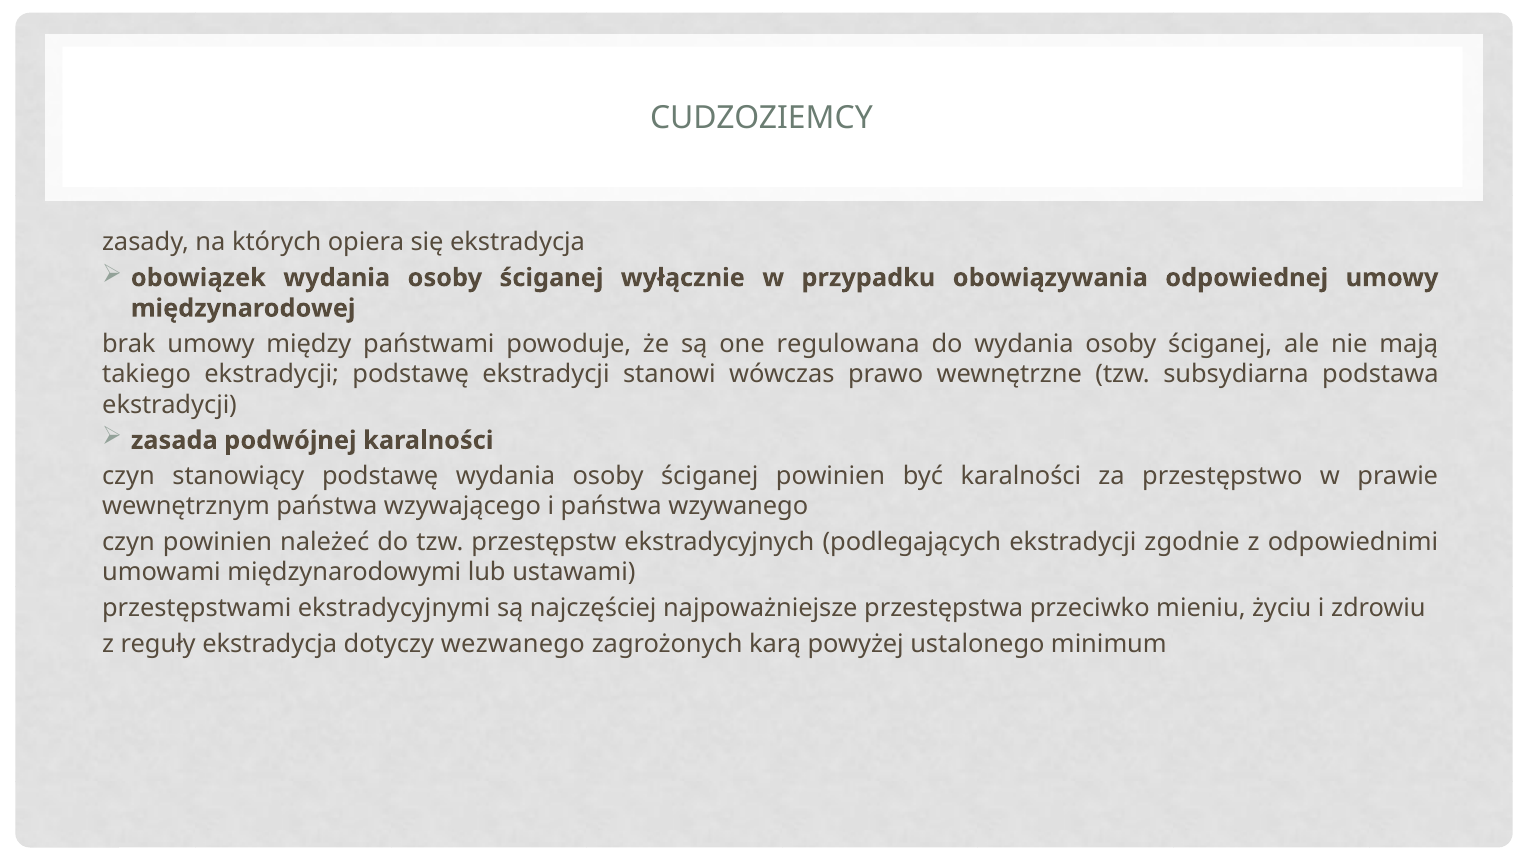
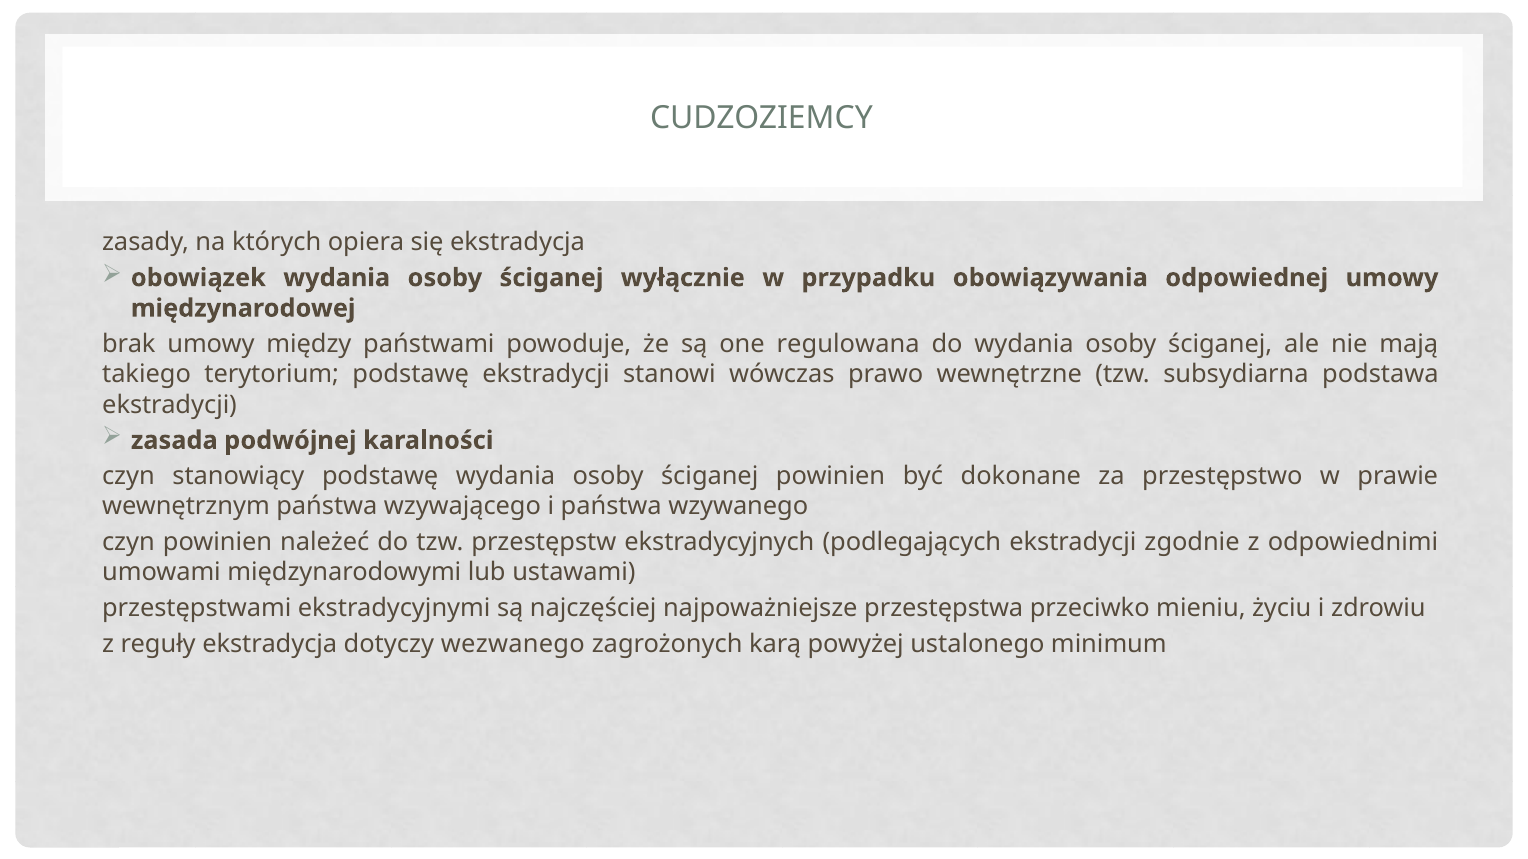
takiego ekstradycji: ekstradycji -> terytorium (272, 375)
być karalności: karalności -> dokonane (1021, 476)
